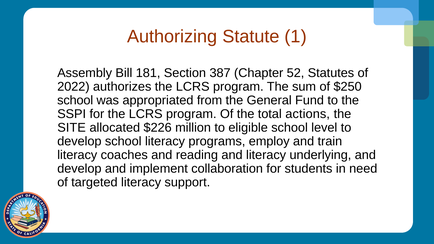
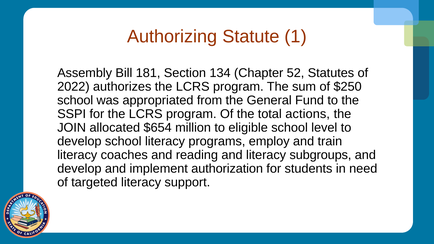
387: 387 -> 134 (220, 73)
SITE: SITE -> JOIN (72, 128)
$226: $226 -> $654 (158, 128)
underlying: underlying -> subgroups (320, 155)
collaboration: collaboration -> authorization (227, 169)
